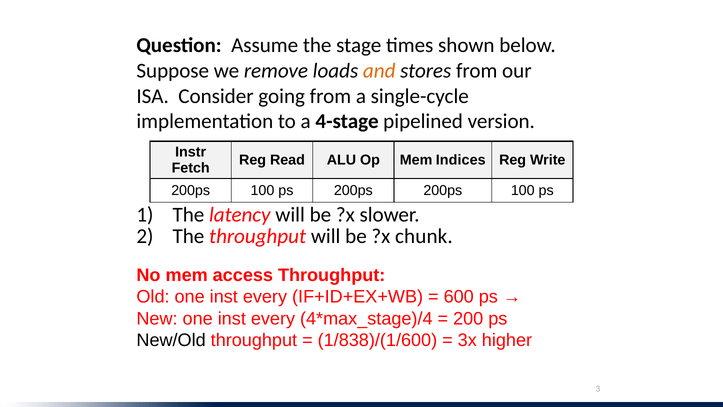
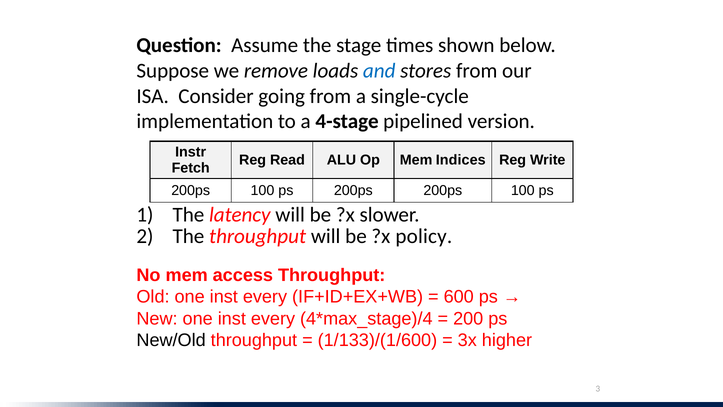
and colour: orange -> blue (379, 71)
chunk: chunk -> policy (424, 236)
1/838)/(1/600: 1/838)/(1/600 -> 1/133)/(1/600 (377, 340)
